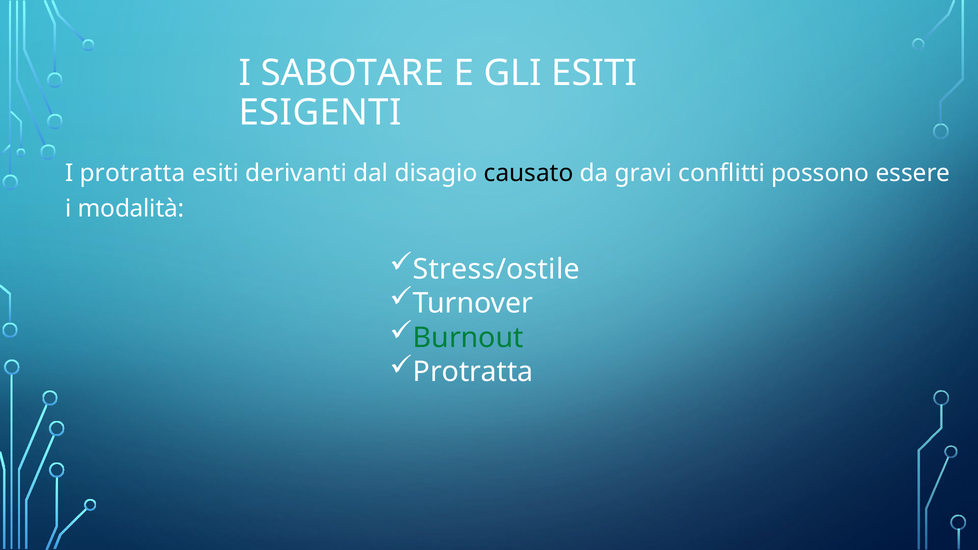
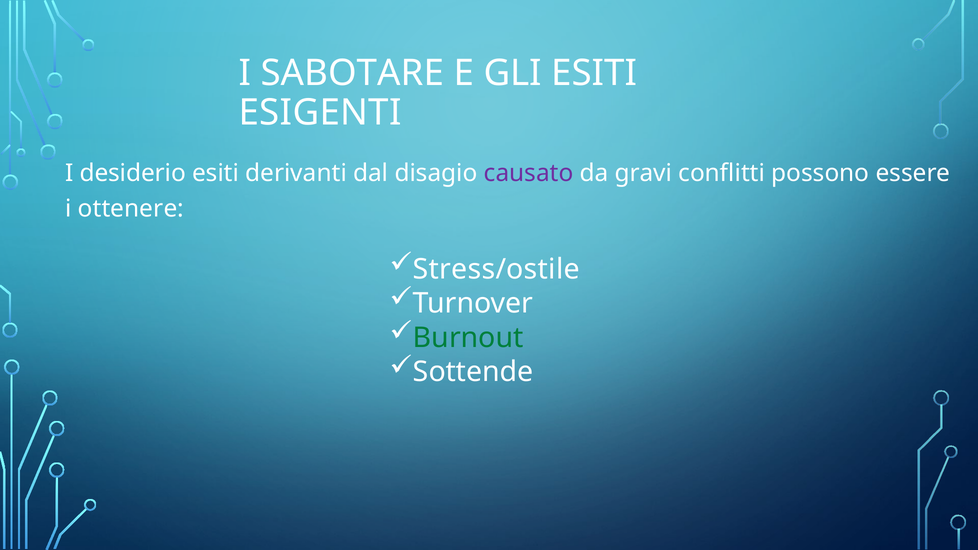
I protratta: protratta -> desiderio (133, 173)
causato colour: black -> purple (529, 173)
modalità: modalità -> ottenere (131, 209)
Protratta: Protratta -> Sottende (473, 372)
